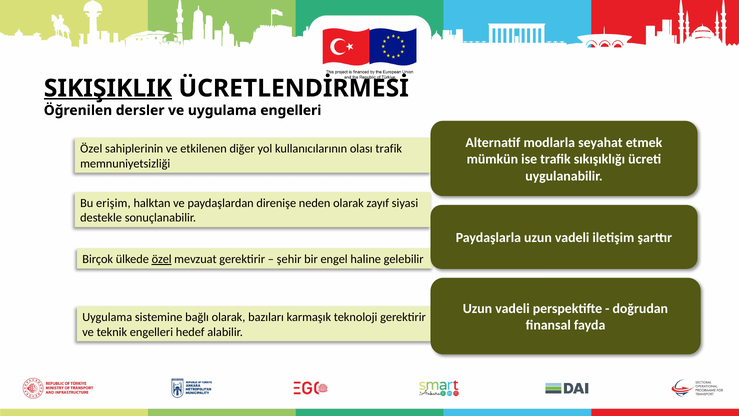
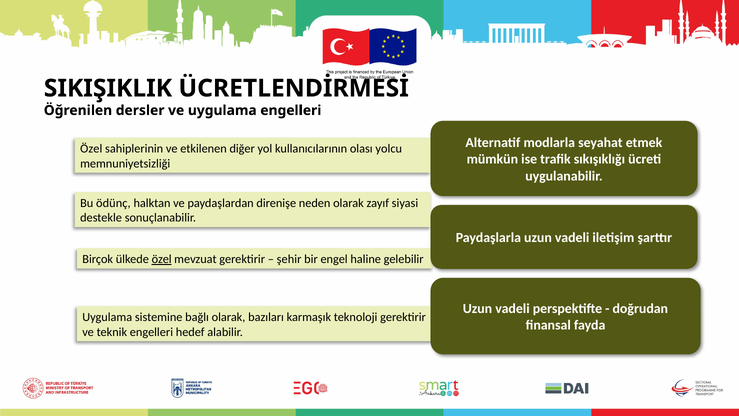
SIKIŞIKLIK underline: present -> none (108, 88)
olası trafik: trafik -> yolcu (389, 149)
erişim: erişim -> ödünç (113, 203)
